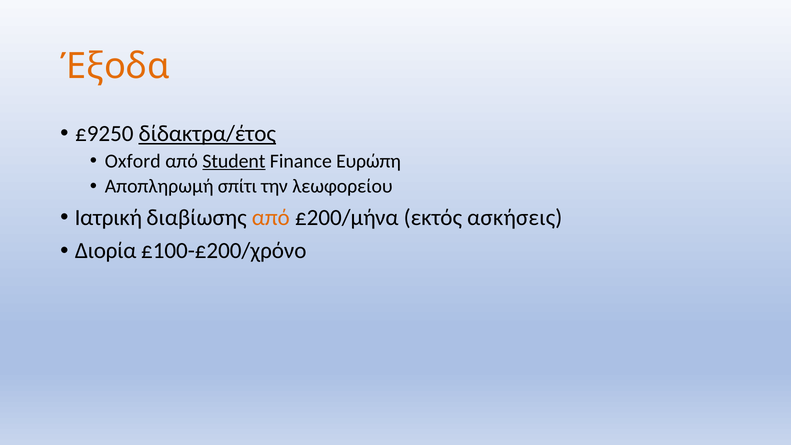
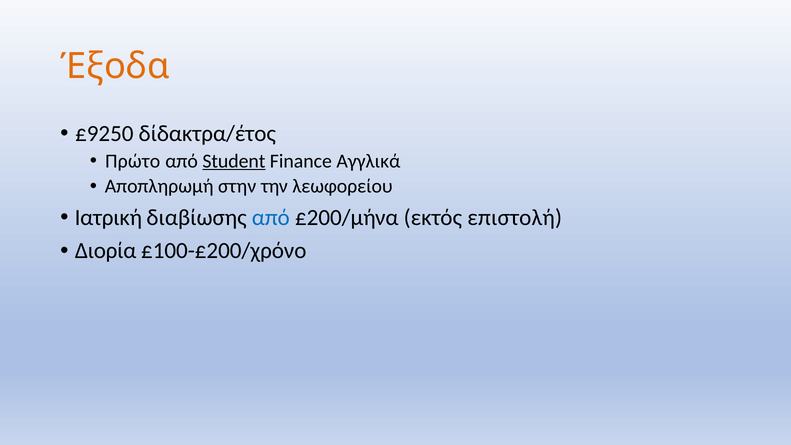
δίδακτρα/έτος underline: present -> none (207, 134)
Oxford: Oxford -> Πρώτο (133, 161)
Ευρώπη: Ευρώπη -> Αγγλικά (368, 161)
σπίτι: σπίτι -> στην (237, 186)
από colour: orange -> blue (271, 218)
ασκήσεις: ασκήσεις -> επιστολή (515, 218)
